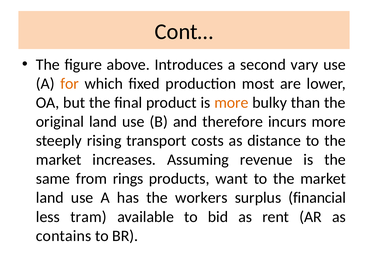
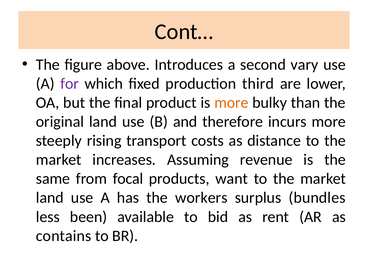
for colour: orange -> purple (70, 84)
most: most -> third (258, 84)
rings: rings -> focal (128, 179)
financial: financial -> bundles (317, 198)
tram: tram -> been (89, 217)
